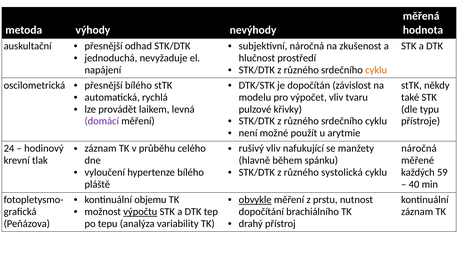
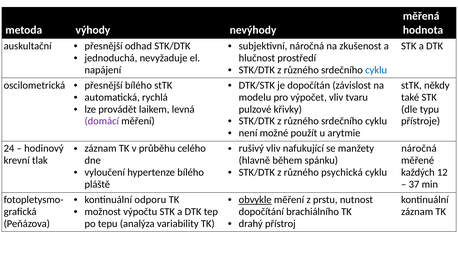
cyklu colour: orange -> blue (376, 70)
systolická: systolická -> psychická (342, 172)
59: 59 -> 12 (442, 172)
40: 40 -> 37 (414, 184)
objemu: objemu -> odporu (150, 199)
výpočtu underline: present -> none (140, 211)
